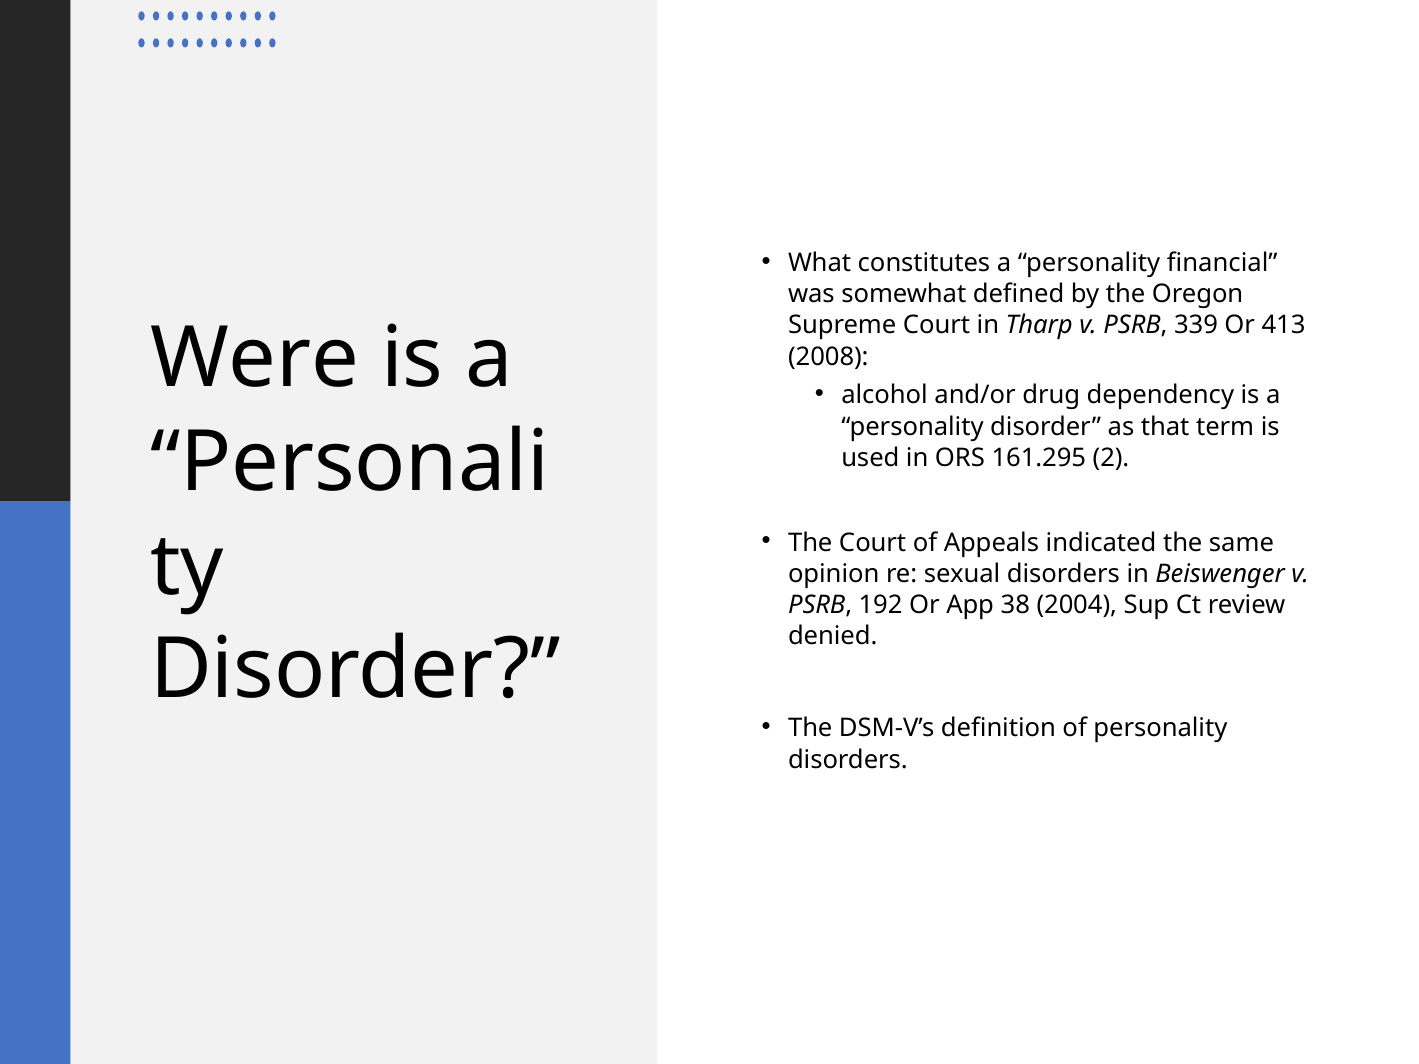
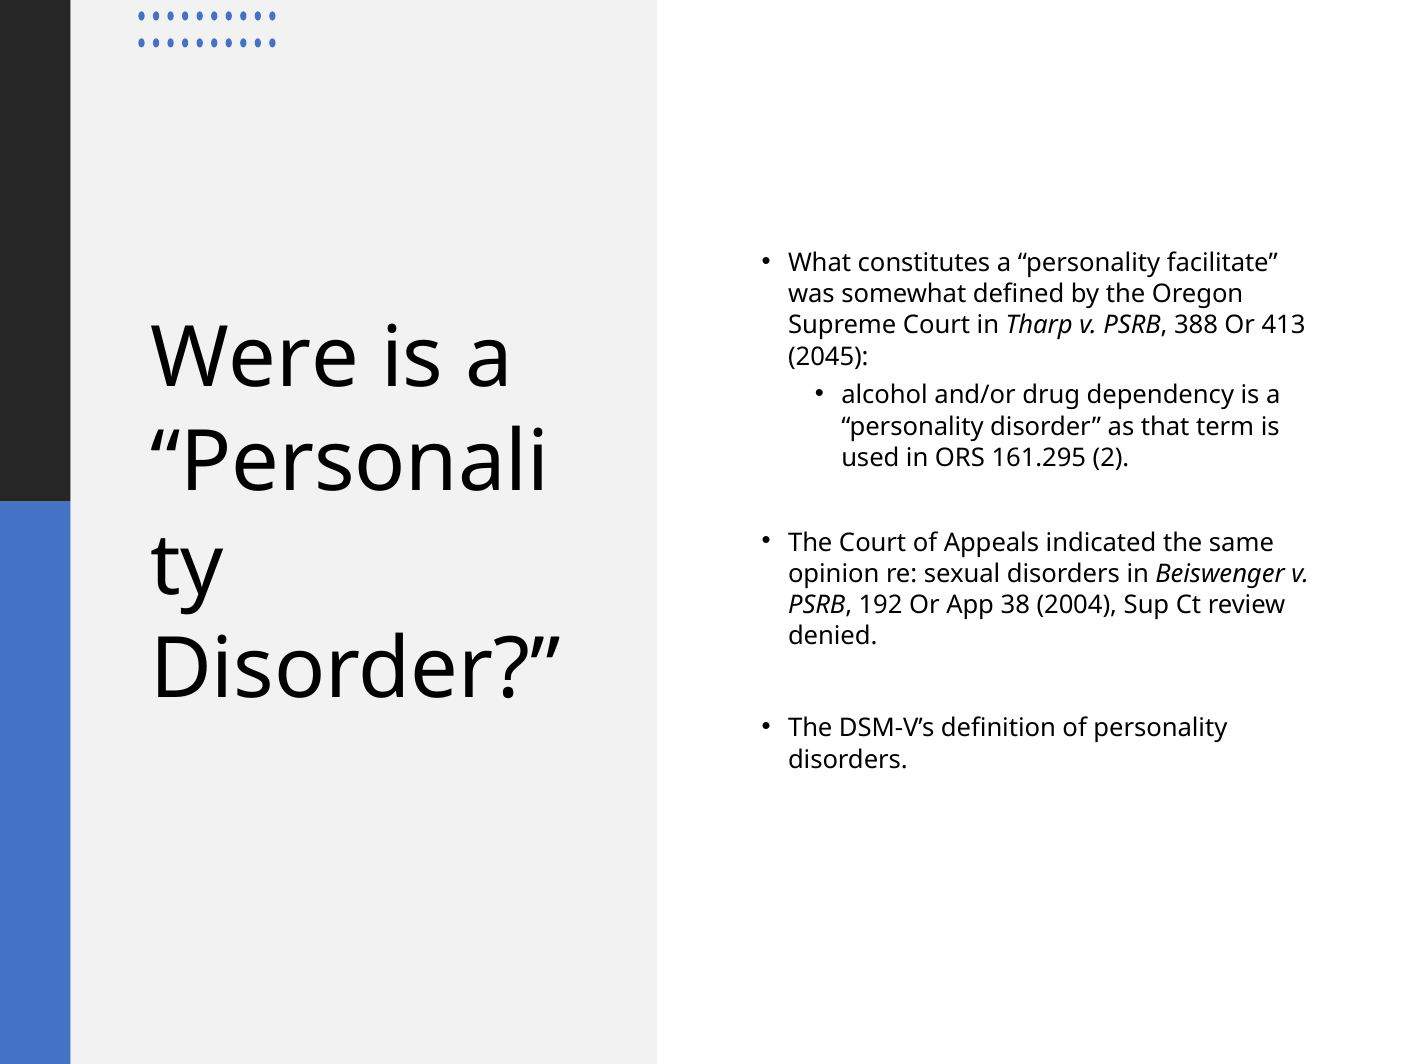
financial: financial -> facilitate (1222, 263)
339: 339 -> 388 (1196, 326)
2008: 2008 -> 2045 (828, 357)
